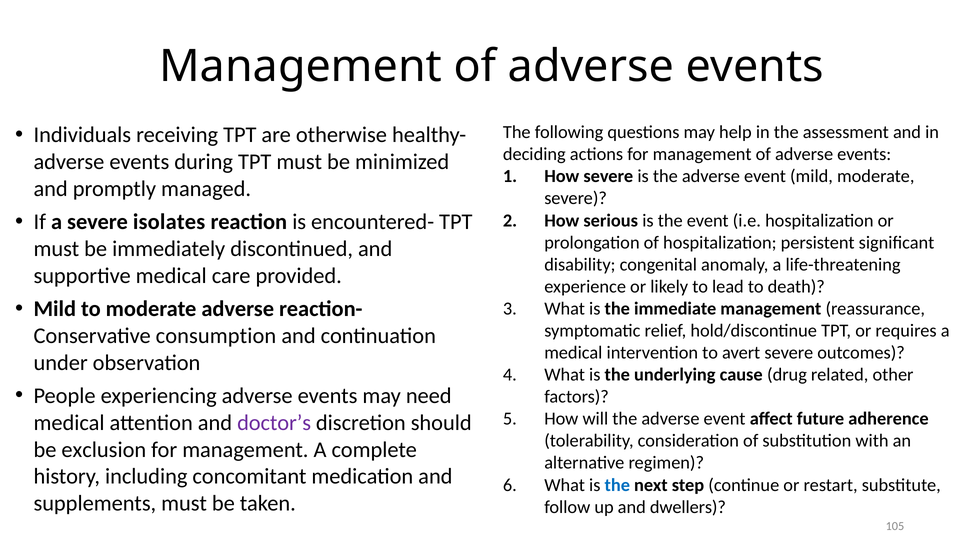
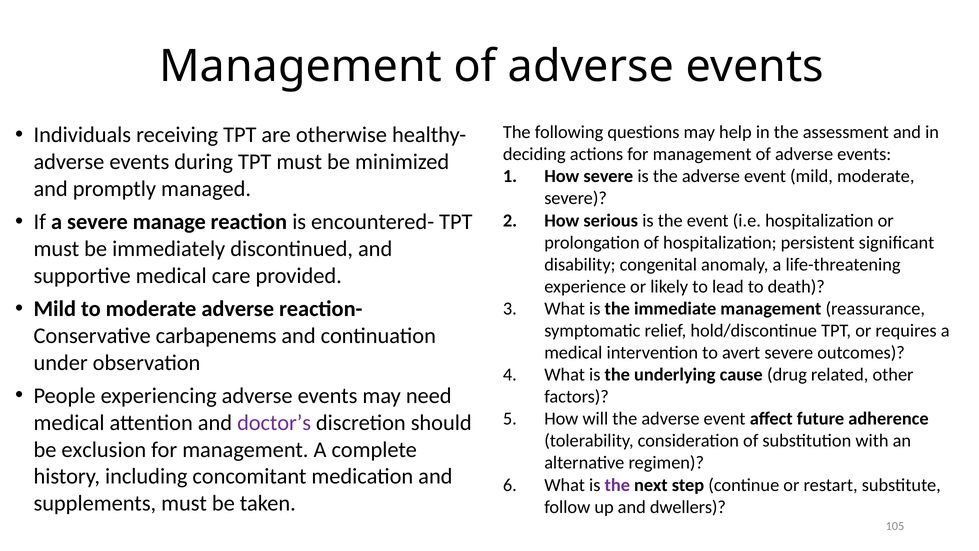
isolates: isolates -> manage (169, 222)
consumption: consumption -> carbapenems (216, 336)
the colour: blue -> purple (617, 485)
